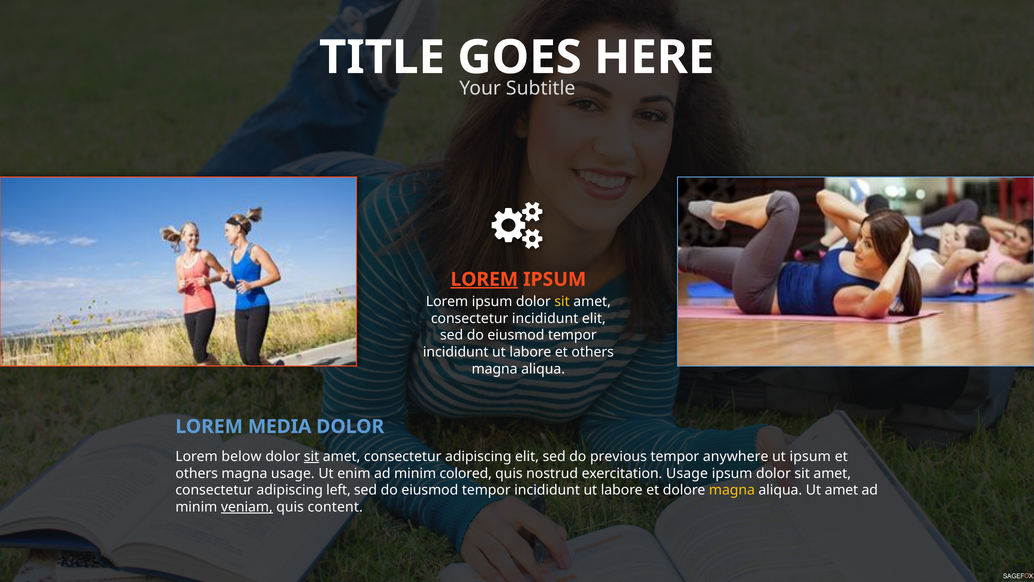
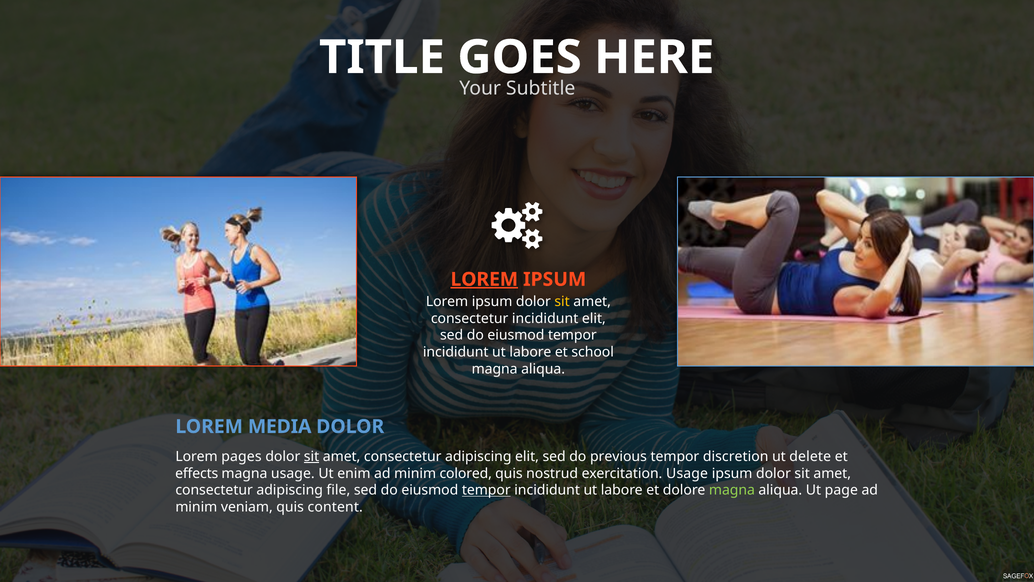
labore et others: others -> school (593, 352)
below: below -> pages (241, 456)
anywhere: anywhere -> discretion (736, 456)
ut ipsum: ipsum -> delete (810, 456)
others: others -> effects (197, 473)
left: left -> file (338, 490)
tempor underline: none -> present (486, 490)
magna colour: yellow -> light green (732, 490)
Ut amet: amet -> page (841, 490)
veniam underline: present -> none (247, 507)
